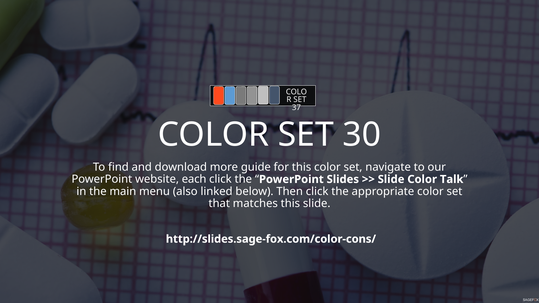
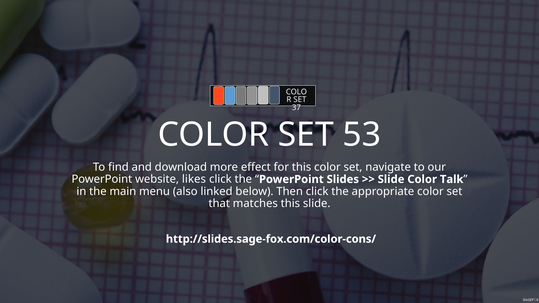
30: 30 -> 53 (362, 135)
guide: guide -> effect (256, 167)
each: each -> likes (194, 179)
